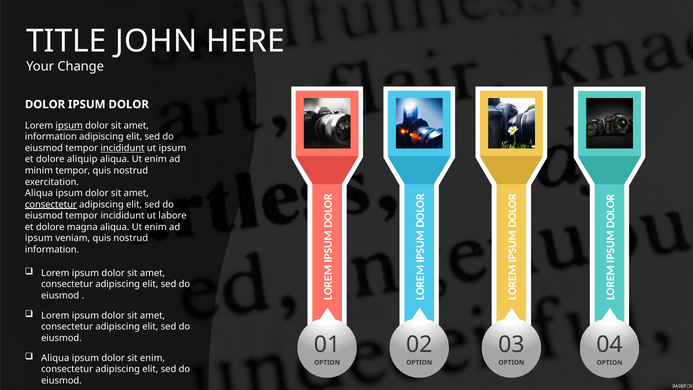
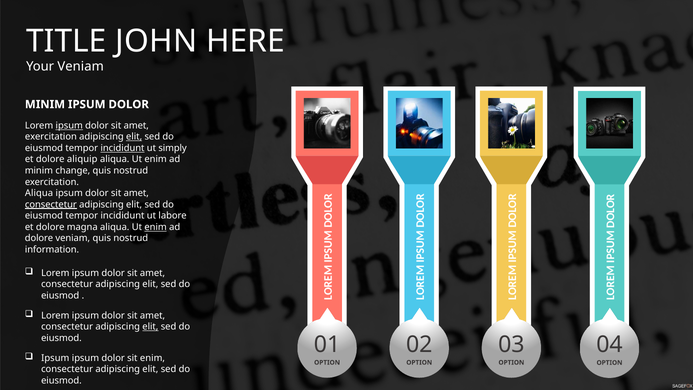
Your Change: Change -> Veniam (81, 67)
DOLOR: DOLOR -> MINIM (45, 104)
information: information -> exercitation (51, 137)
elit underline: none -> present (134, 137)
ut ipsum: ipsum -> simply (173, 148)
minim tempor: tempor -> change (73, 171)
enim underline: none -> present (156, 227)
ipsum: ipsum -> dolore (39, 238)
elit underline: none -> present (150, 327)
Aliqua: Aliqua -> Ipsum (55, 358)
